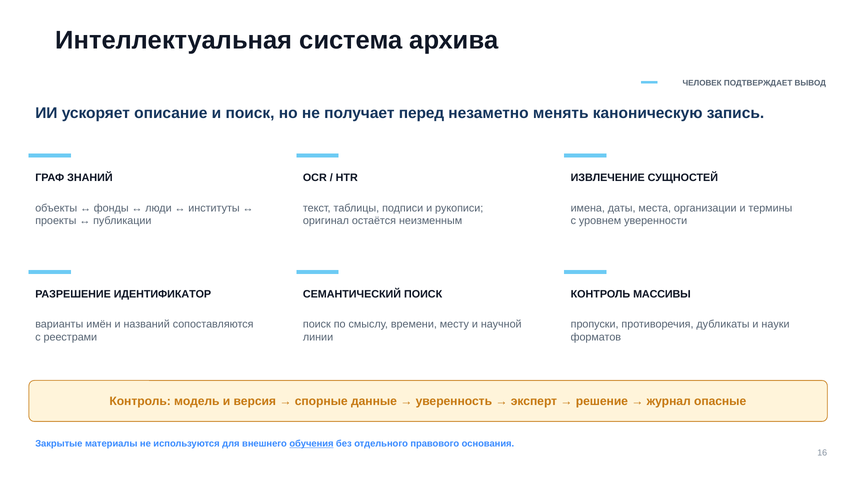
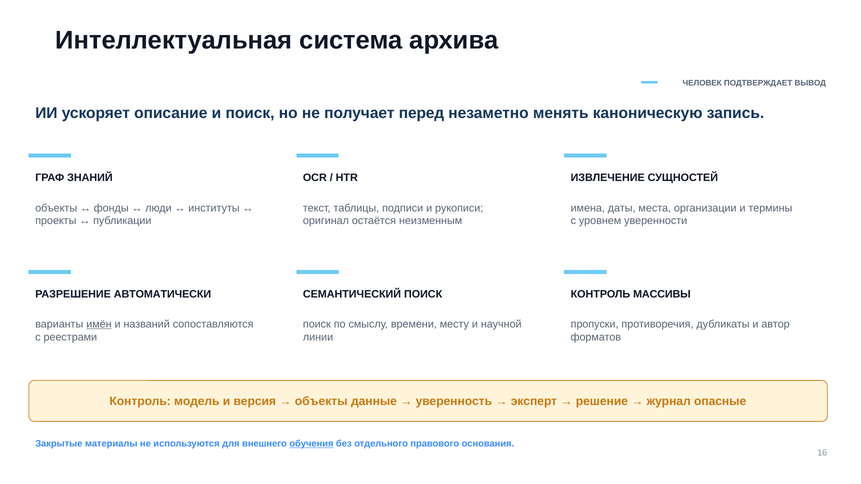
ИДЕНТИФИКАТОР: ИДЕНТИФИКАТОР -> АВТОМАТИЧЕСКИ (162, 294)
имён underline: none -> present (99, 324)
науки: науки -> автор (776, 324)
спорные: спорные -> объекты (321, 401)
